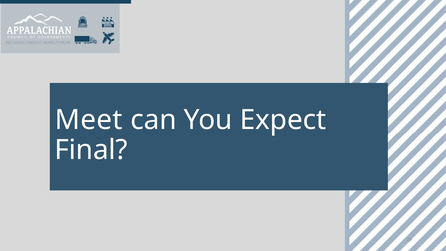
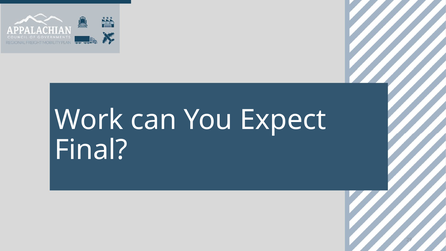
Meet: Meet -> Work (89, 120)
